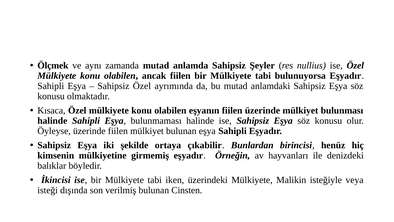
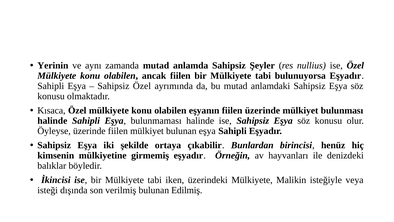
Ölçmek: Ölçmek -> Yerinin (53, 66)
Cinsten: Cinsten -> Edilmiş (187, 190)
